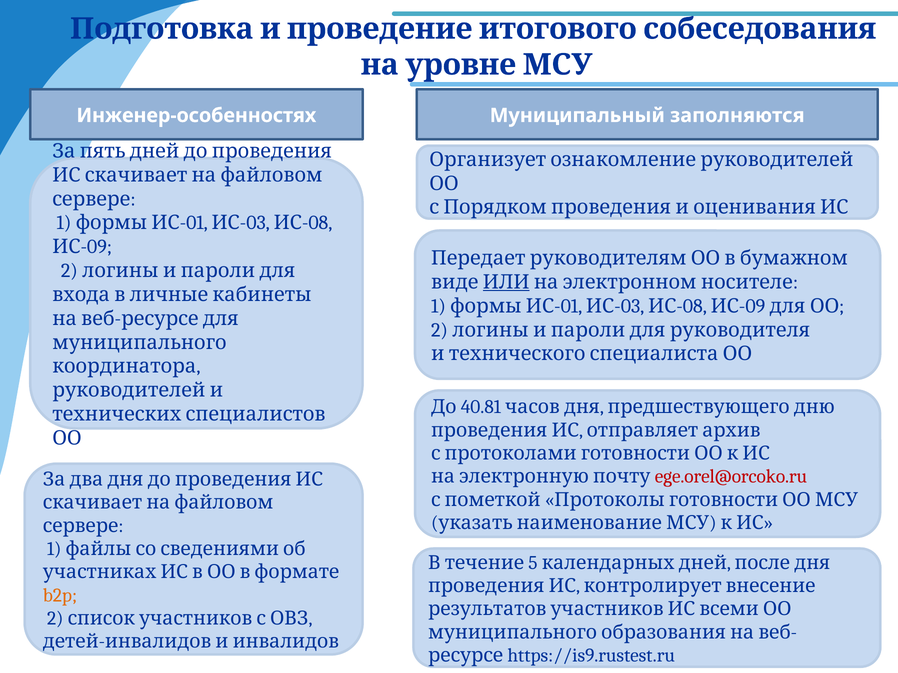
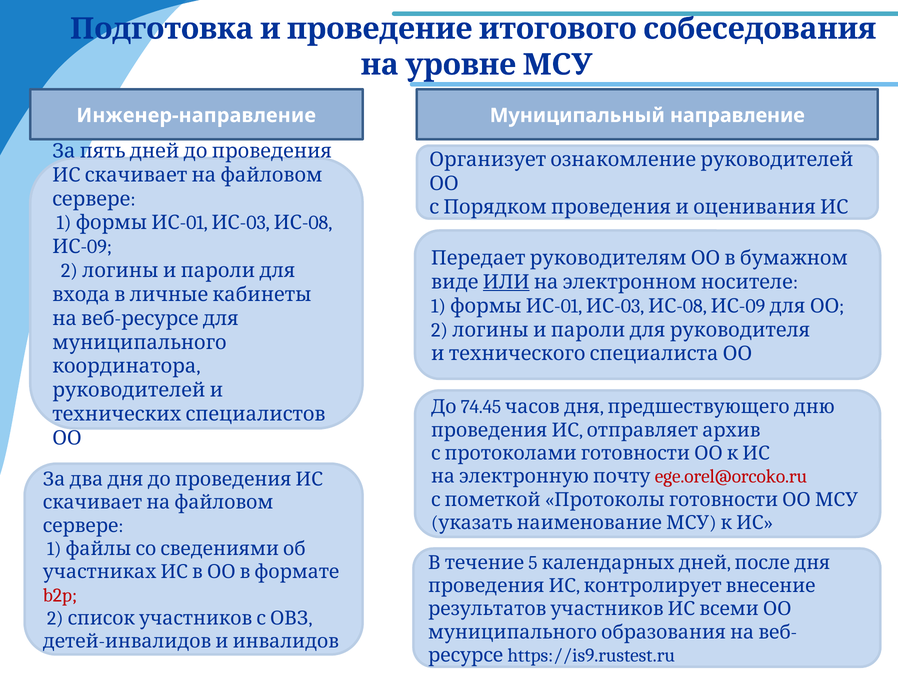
Инженер-особенностях: Инженер-особенностях -> Инженер-направление (196, 116)
заполняются: заполняются -> направление (737, 116)
40.81: 40.81 -> 74.45 (481, 407)
b2p colour: orange -> red (60, 596)
